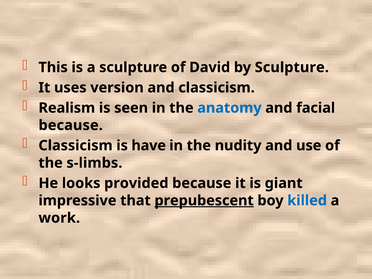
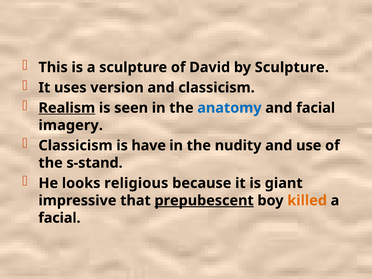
Realism underline: none -> present (67, 108)
because: because -> imagery (71, 125)
s-limbs: s-limbs -> s-stand (95, 163)
provided: provided -> religious (136, 183)
killed colour: blue -> orange (307, 201)
work: work -> facial (59, 218)
